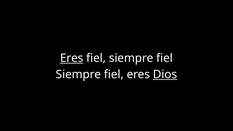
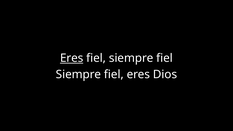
Dios underline: present -> none (165, 74)
